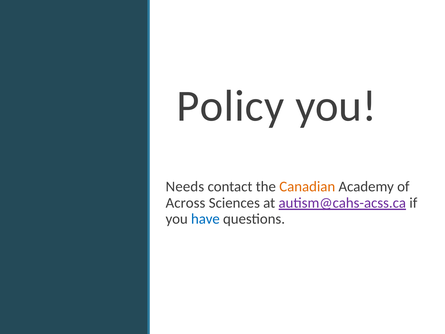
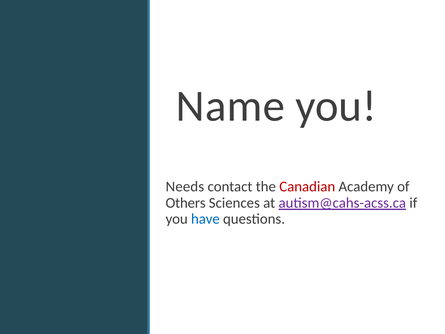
Policy: Policy -> Name (230, 106)
Canadian colour: orange -> red (307, 186)
Across: Across -> Others (186, 203)
